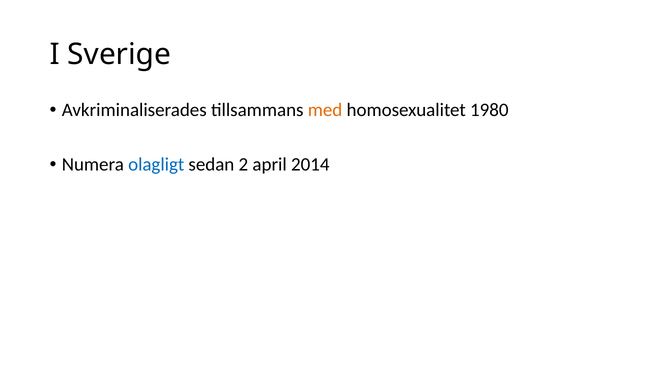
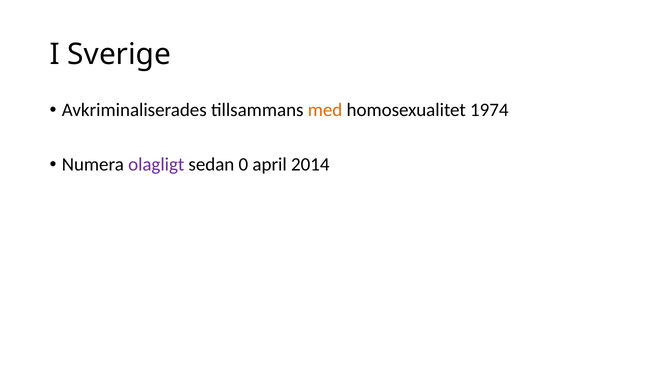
1980: 1980 -> 1974 (489, 110)
olagligt colour: blue -> purple (156, 165)
2: 2 -> 0 (243, 165)
